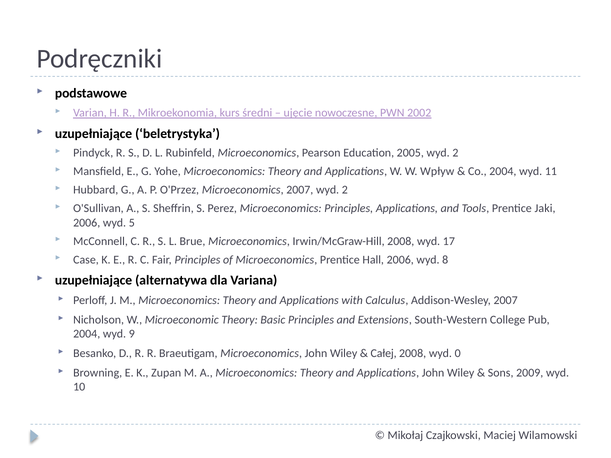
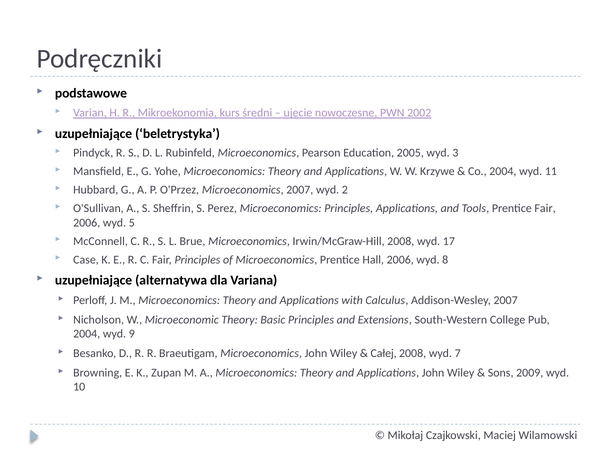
2005 wyd 2: 2 -> 3 (455, 153)
Wpływ: Wpływ -> Krzywe (437, 172)
Prentice Jaki: Jaki -> Fair (545, 209)
0: 0 -> 7 (458, 354)
